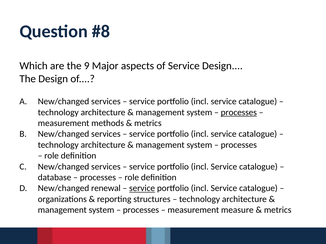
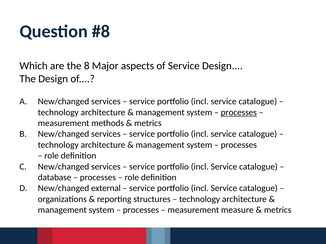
9: 9 -> 8 (87, 66)
renewal: renewal -> external (106, 189)
service underline: present -> none (142, 189)
